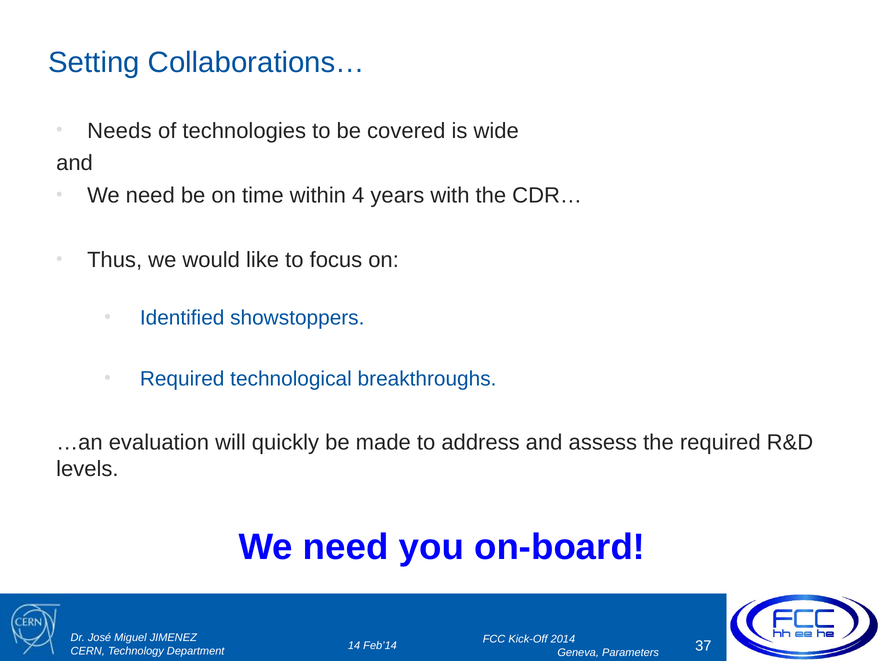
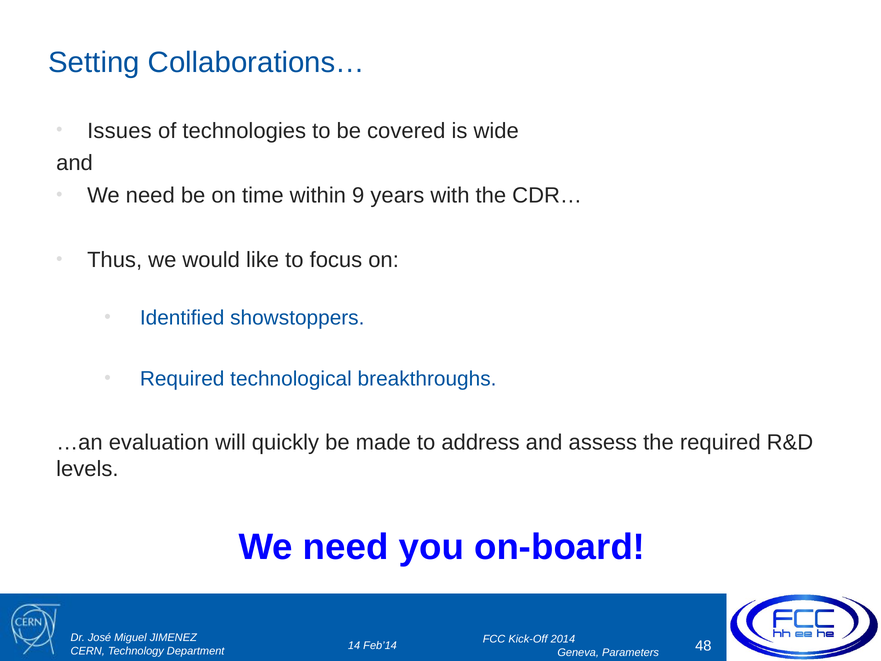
Needs: Needs -> Issues (119, 131)
4: 4 -> 9 (358, 195)
37: 37 -> 48 (703, 646)
